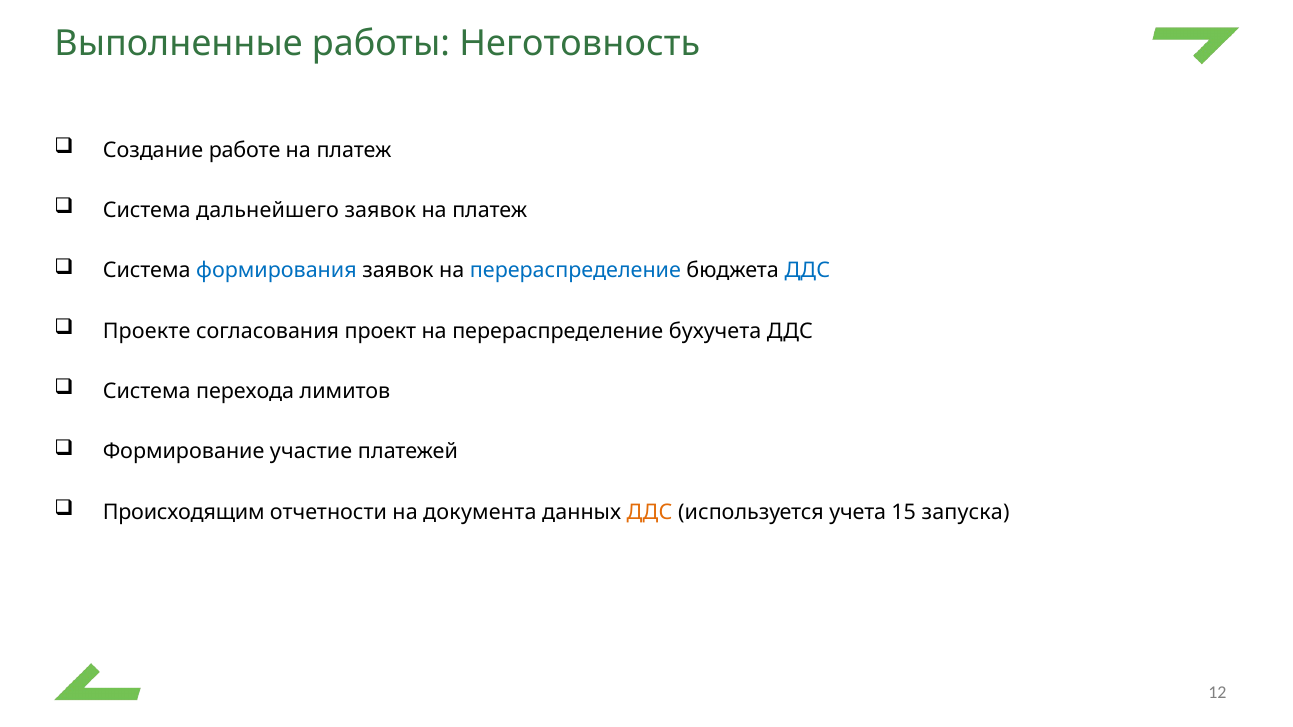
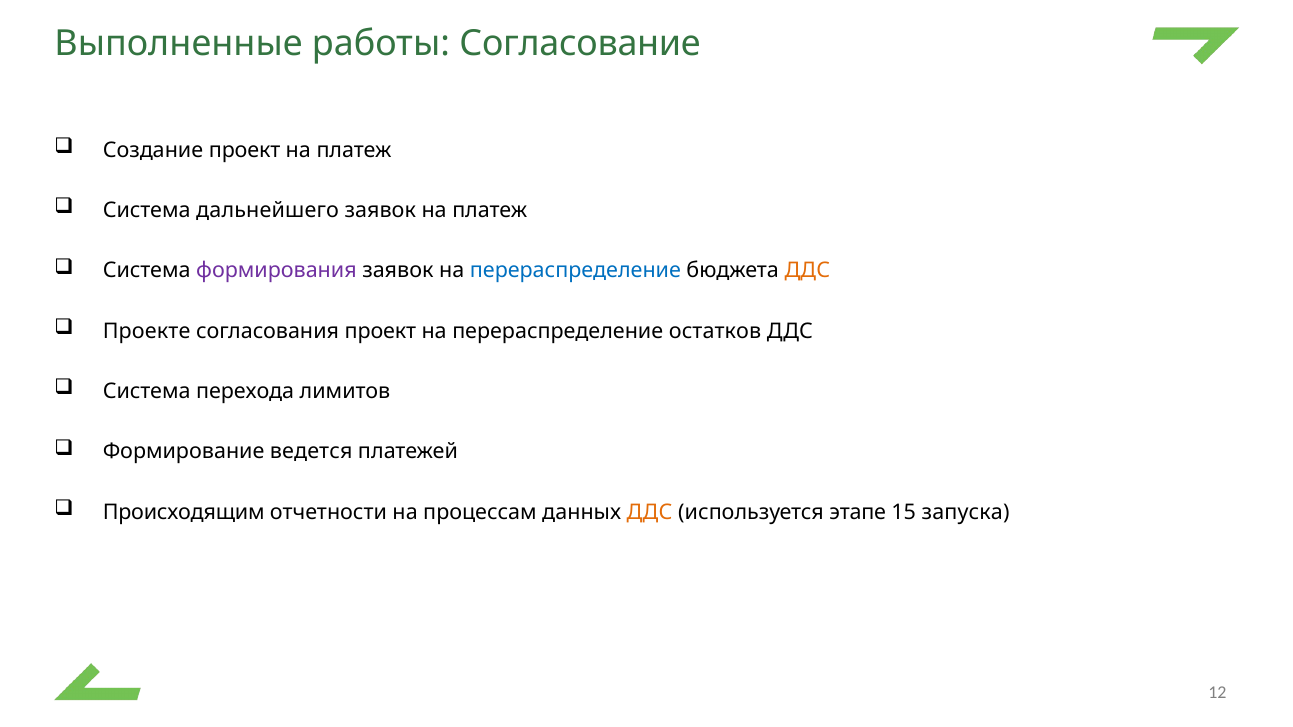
Неготовность: Неготовность -> Согласование (580, 44)
Создание работе: работе -> проект (245, 150)
формирования colour: blue -> purple (276, 271)
ДДС colour: blue -> orange (807, 271)
бухучета: бухучета -> остатков (715, 331)
участие: участие -> ведется (311, 452)
документа: документа -> процессам (480, 512)
учета: учета -> этапе (858, 512)
